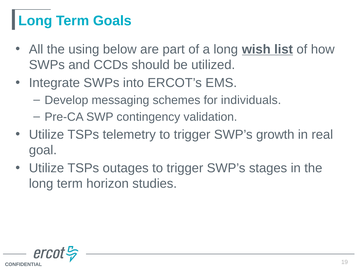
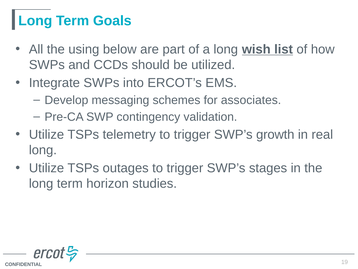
individuals: individuals -> associates (251, 100)
goal: goal -> long (43, 150)
